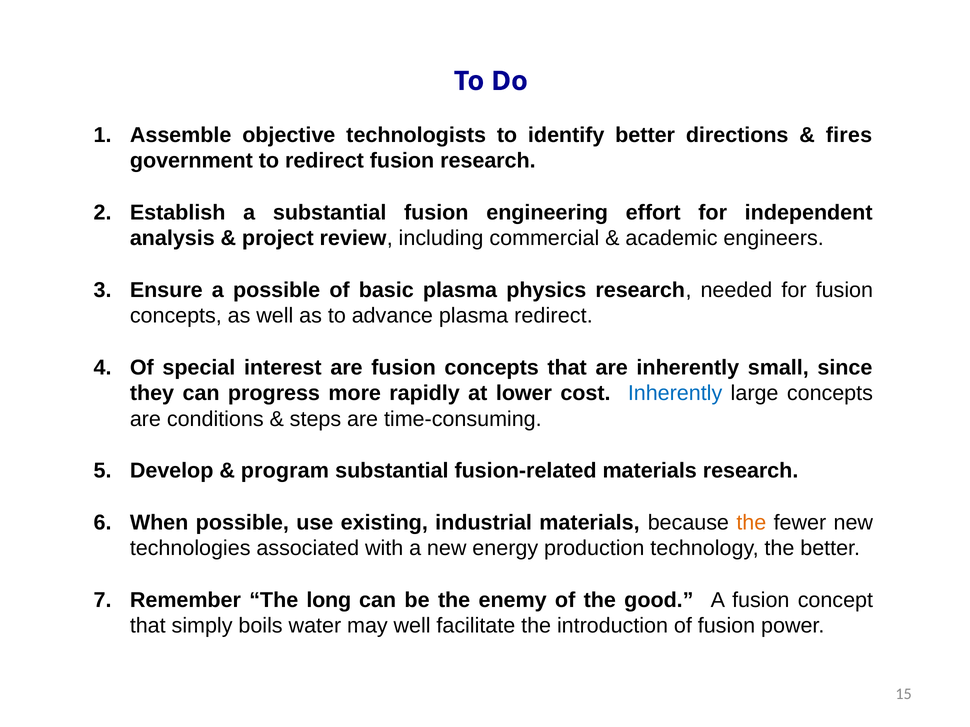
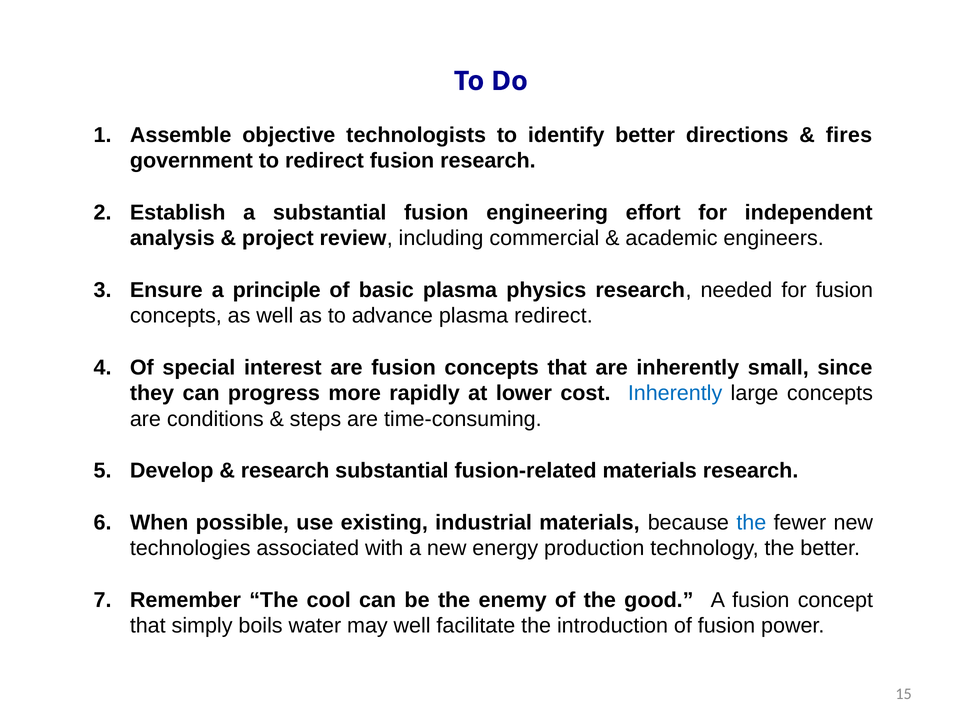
a possible: possible -> principle (277, 290)
program: program -> research (285, 471)
the colour: orange -> blue (751, 523)
long: long -> cool (329, 600)
